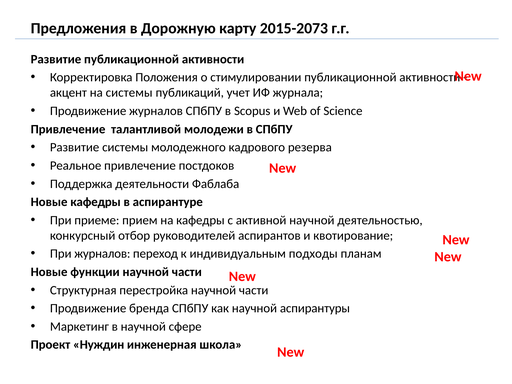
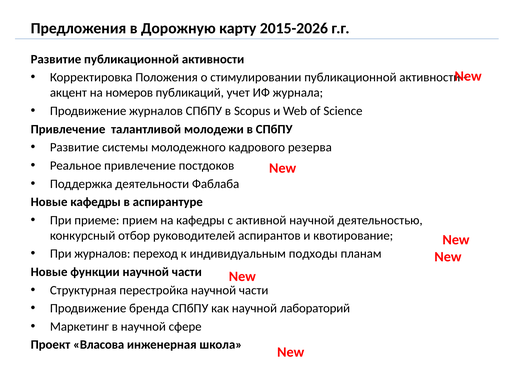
2015-2073: 2015-2073 -> 2015-2026 (294, 28)
на системы: системы -> номеров (129, 93)
аспирантуры: аспирантуры -> лабораторий (315, 308)
Нуждин: Нуждин -> Власова (99, 345)
